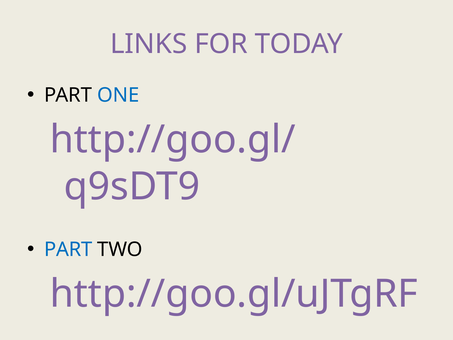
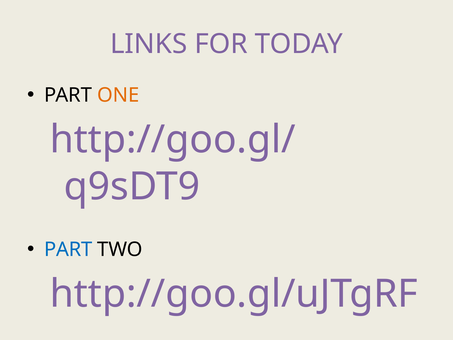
ONE colour: blue -> orange (118, 95)
